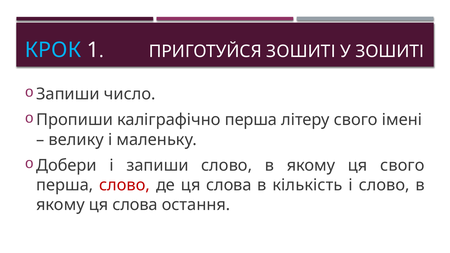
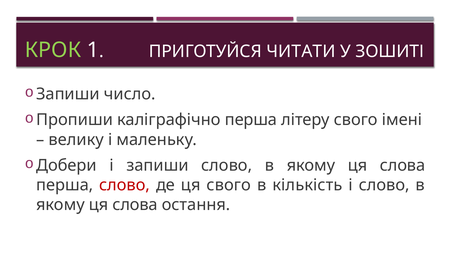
КРОК colour: light blue -> light green (53, 50)
ПРИГОТУЙСЯ ЗОШИТІ: ЗОШИТІ -> ЧИТАТИ (301, 52)
свого: свого -> слова (403, 166)
де ця слова: слова -> свого (229, 185)
